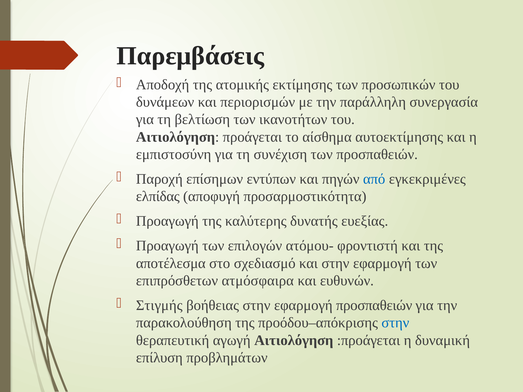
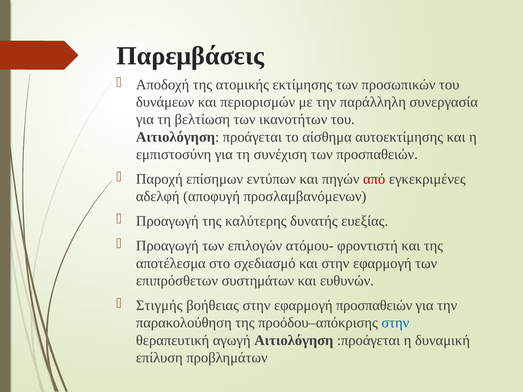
από colour: blue -> red (374, 179)
ελπίδας: ελπίδας -> αδελφή (158, 197)
προσαρμοστικότητα: προσαρμοστικότητα -> προσλαμβανόμενων (305, 197)
ατμόσφαιρα: ατμόσφαιρα -> συστημάτων (258, 281)
